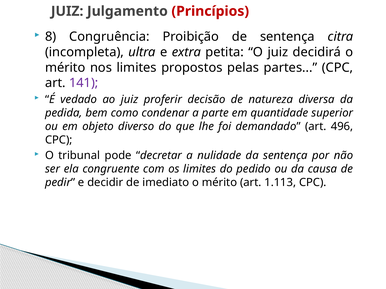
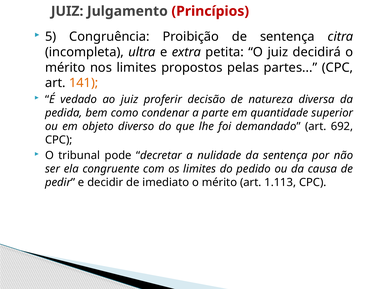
8: 8 -> 5 (51, 37)
141 colour: purple -> orange (84, 83)
496: 496 -> 692 (342, 127)
